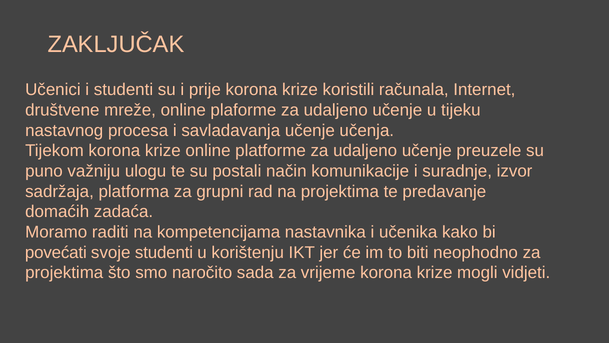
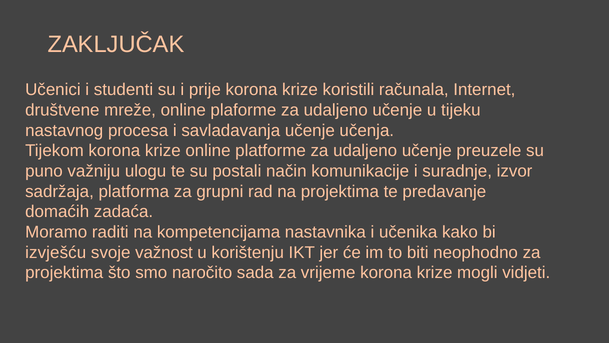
povećati: povećati -> izvješću (56, 252)
svoje studenti: studenti -> važnost (164, 252)
